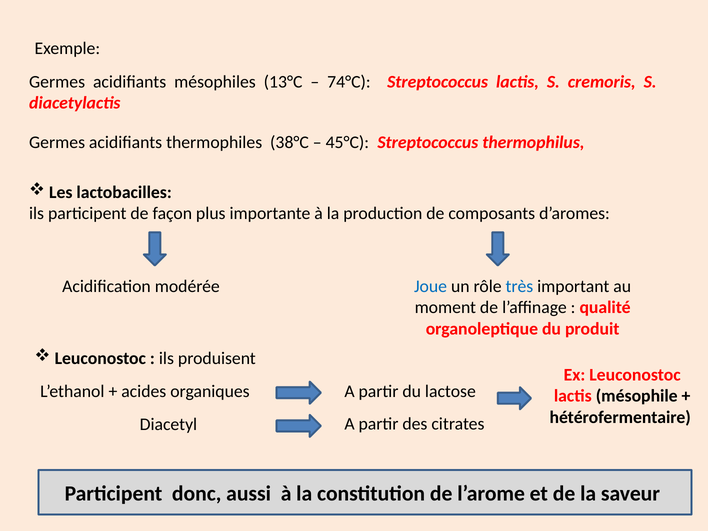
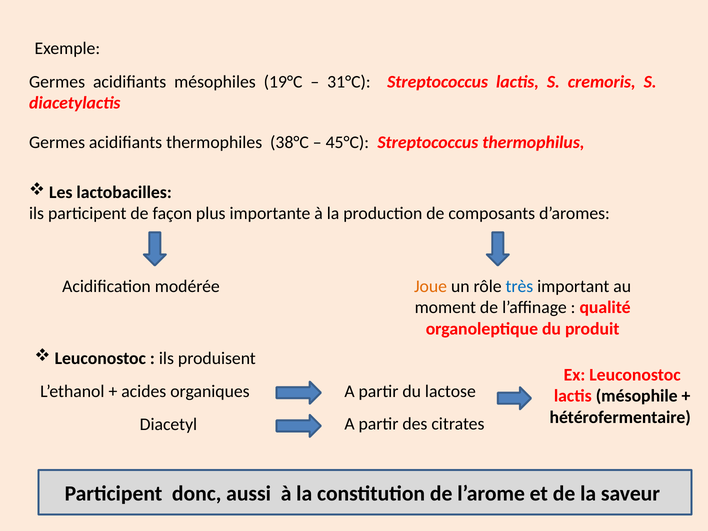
13°C: 13°C -> 19°C (283, 82)
74°C: 74°C -> 31°C (349, 82)
Joue colour: blue -> orange (431, 286)
